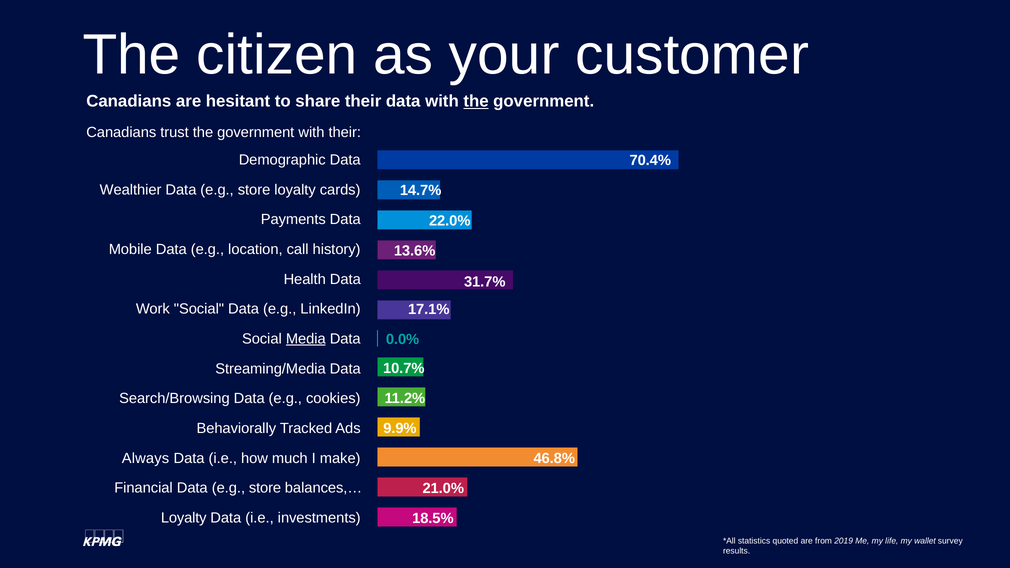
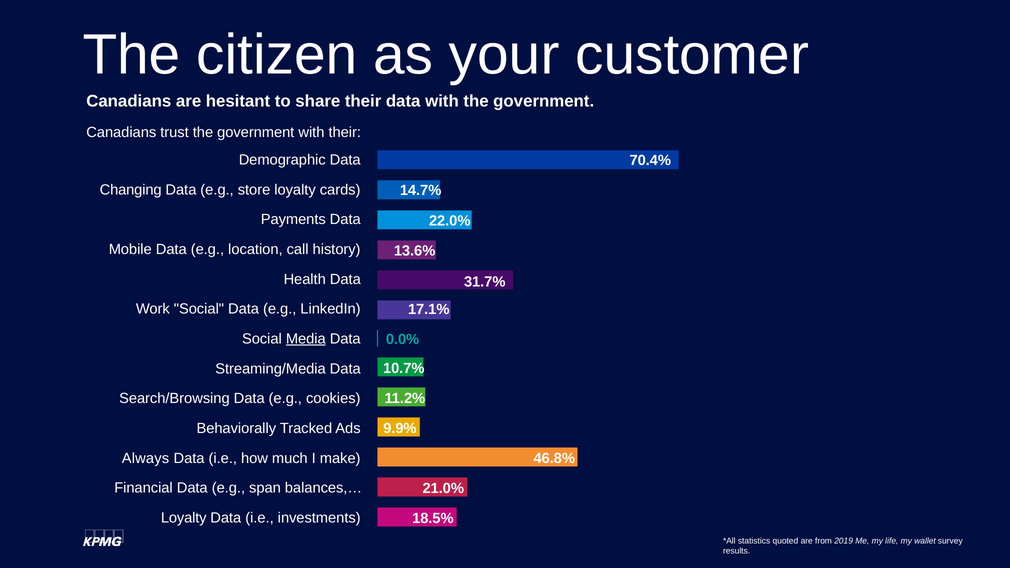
the underline: present -> none (476, 101)
Wealthier: Wealthier -> Changing (131, 190)
Financial Data e.g store: store -> span (265, 488)
